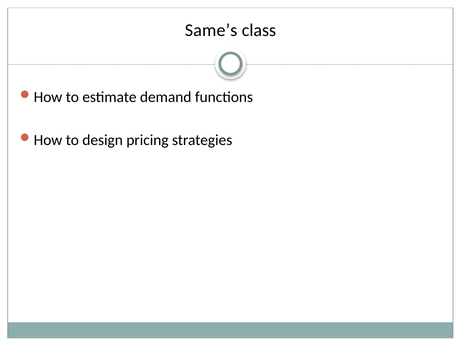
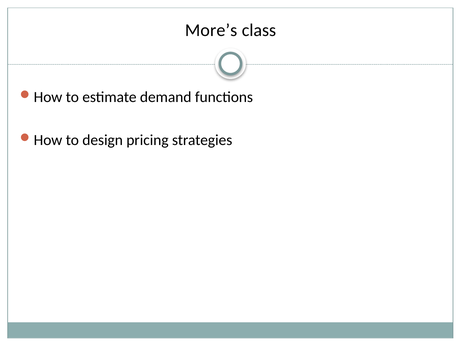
Same’s: Same’s -> More’s (211, 30)
